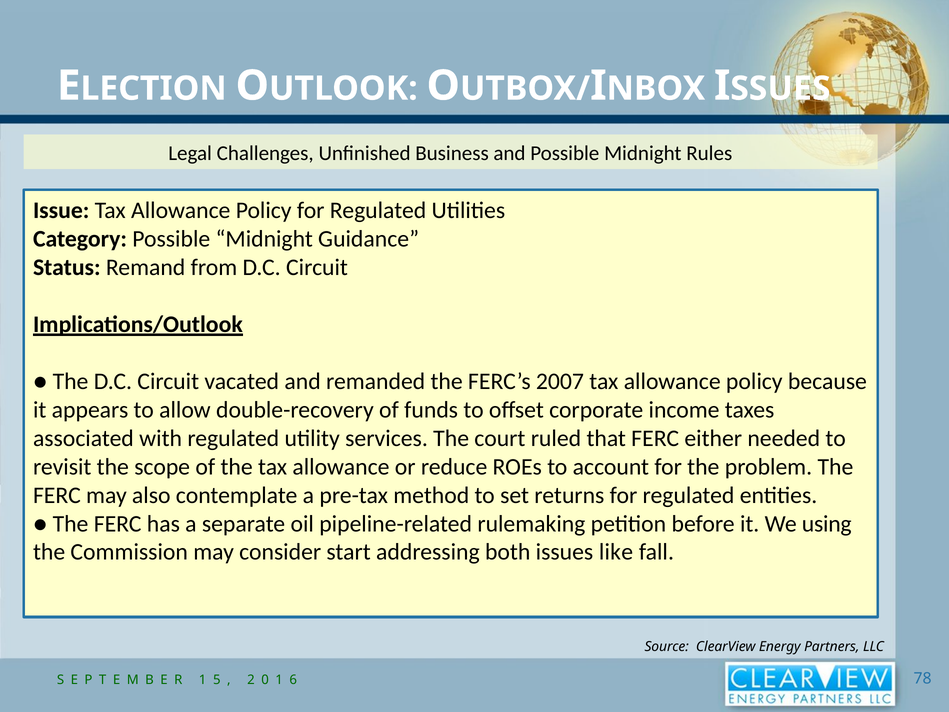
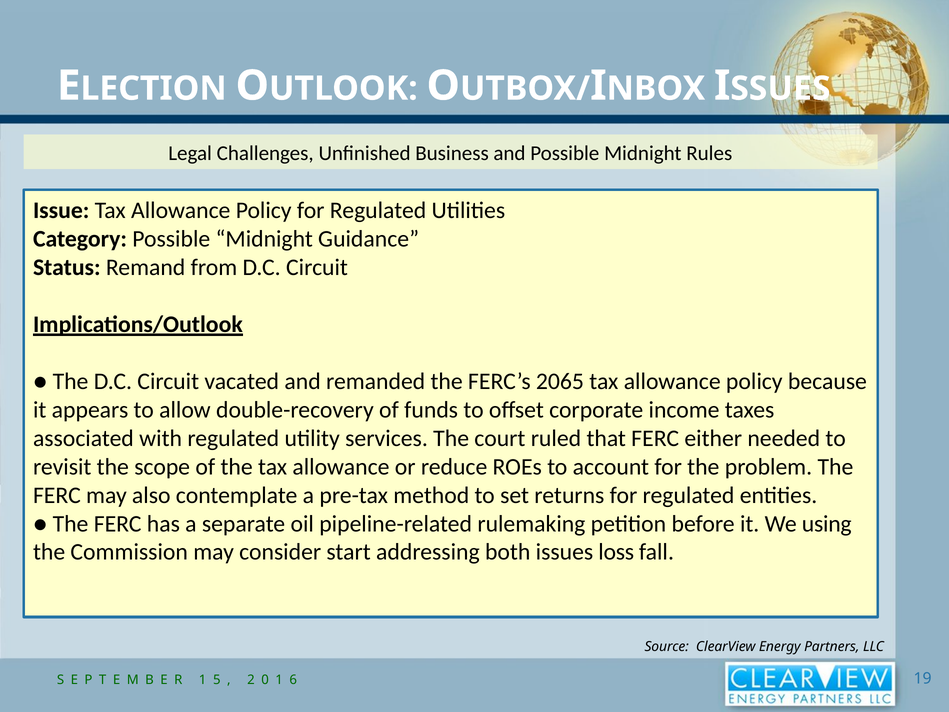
2007: 2007 -> 2065 (560, 381)
like: like -> loss (616, 552)
78: 78 -> 19 (923, 678)
